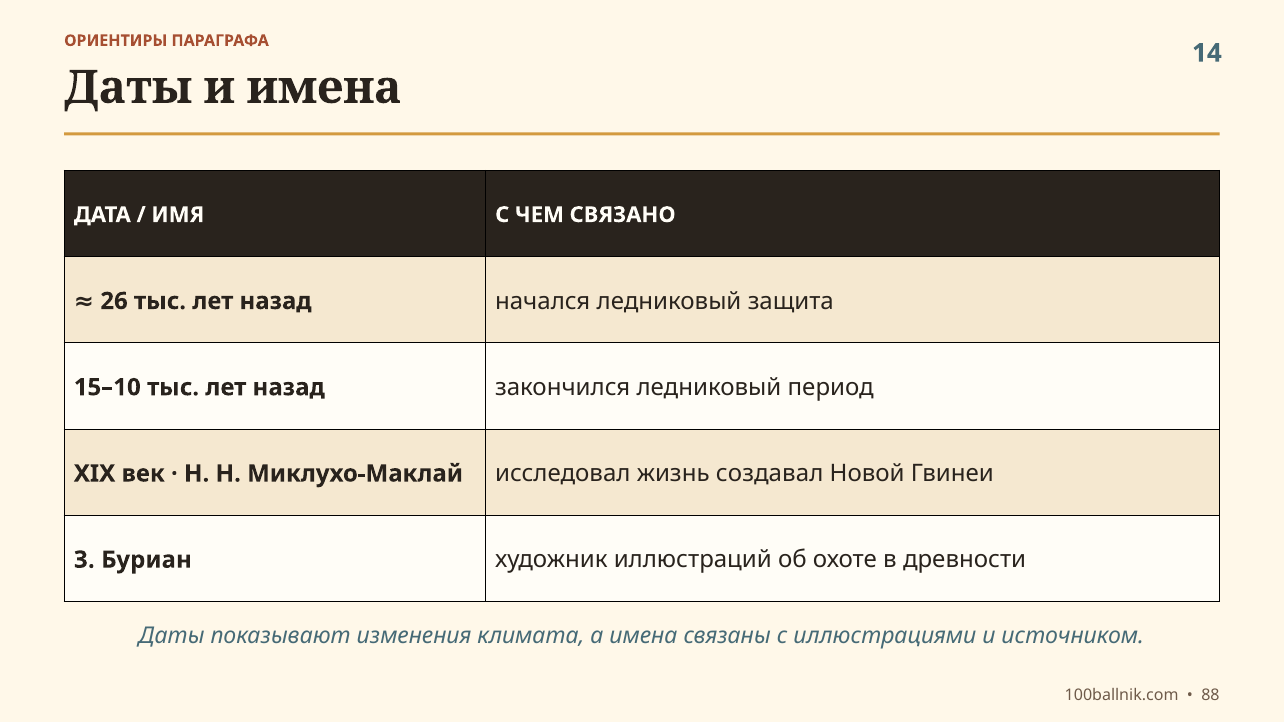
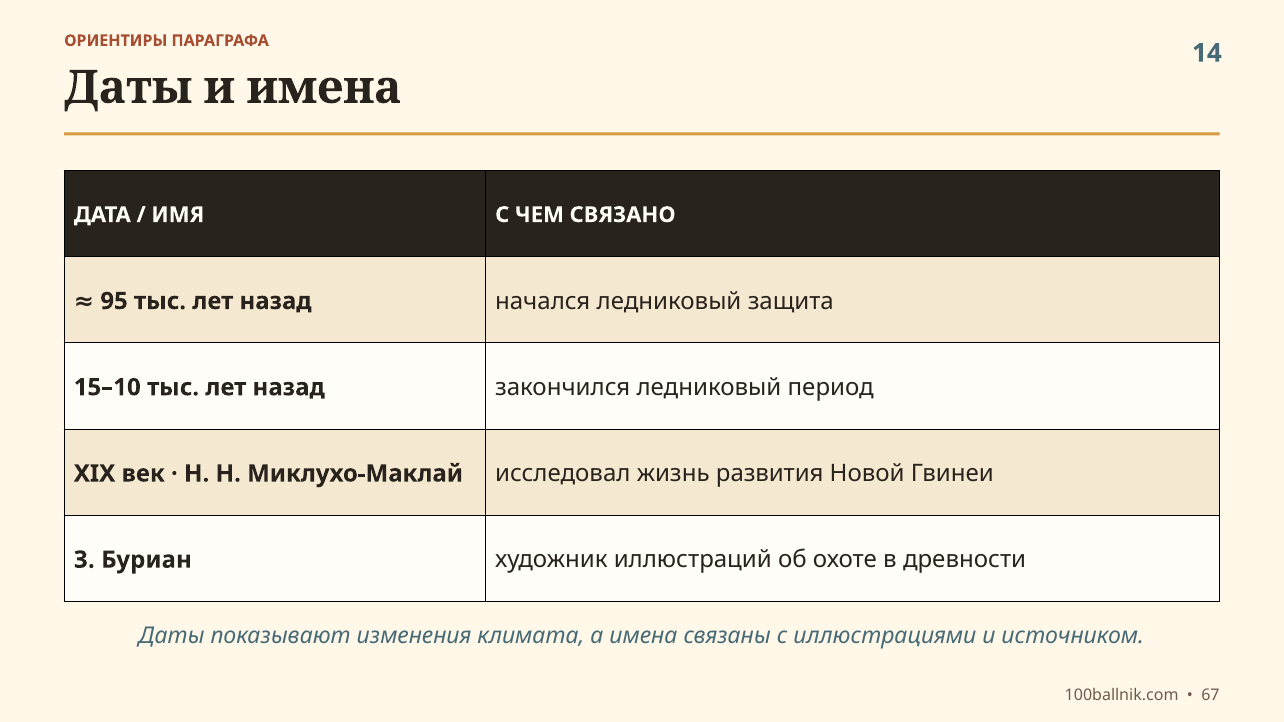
26: 26 -> 95 (114, 301)
создавал: создавал -> развития (770, 474)
88: 88 -> 67 (1210, 695)
